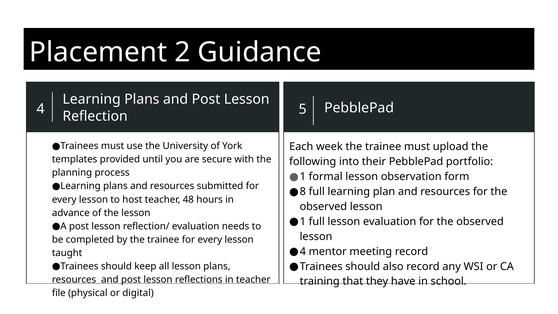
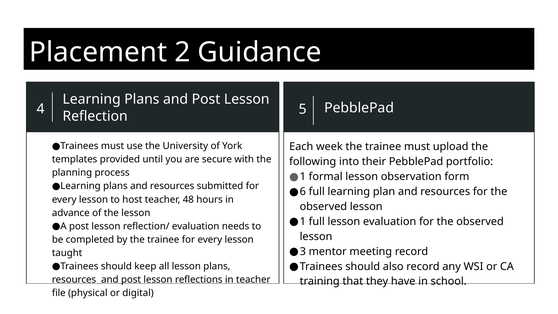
8: 8 -> 6 (303, 192)
4: 4 -> 3 (303, 251)
